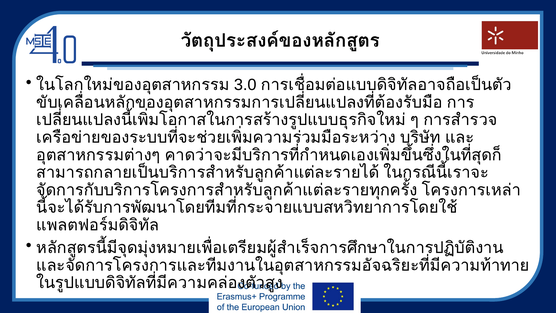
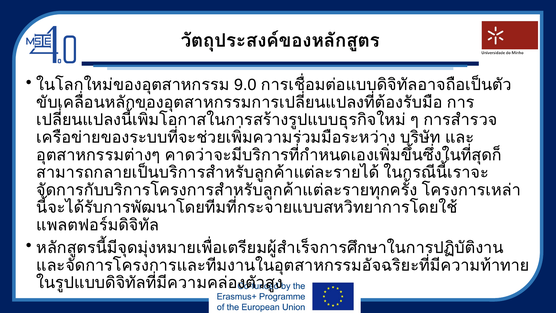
3.0: 3.0 -> 9.0 (245, 85)
